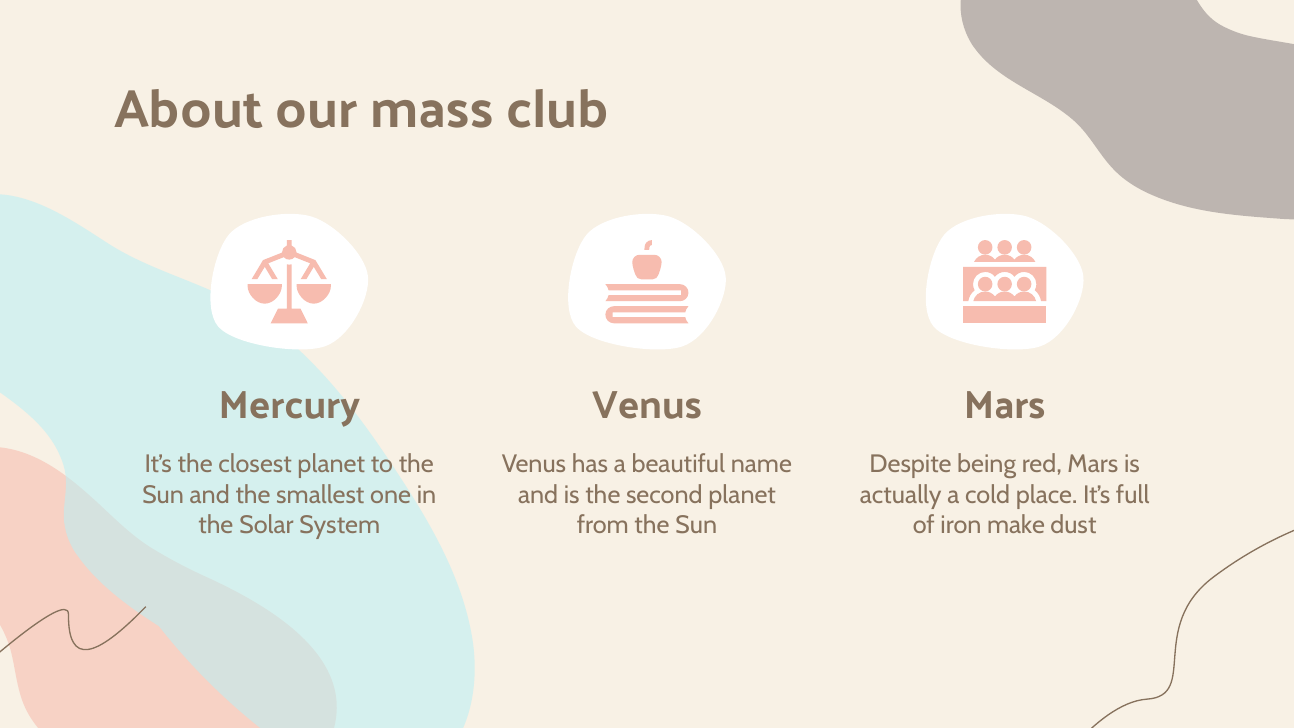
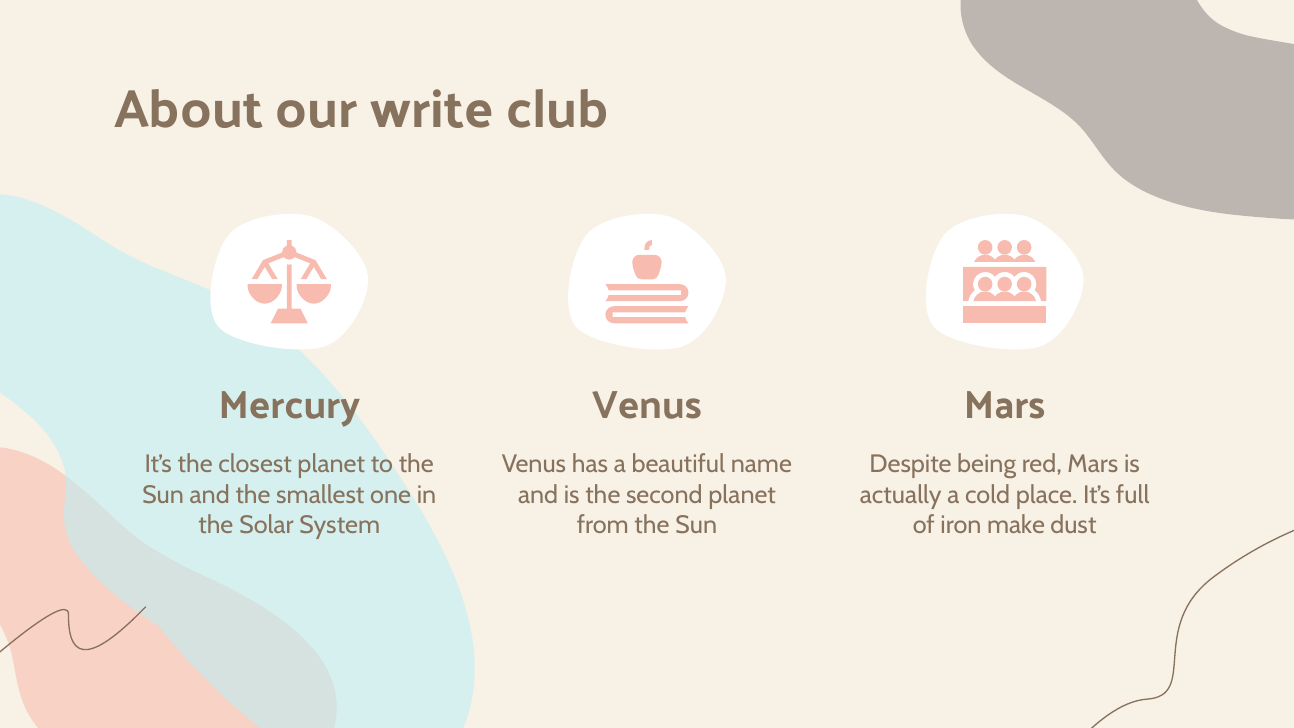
mass: mass -> write (432, 110)
